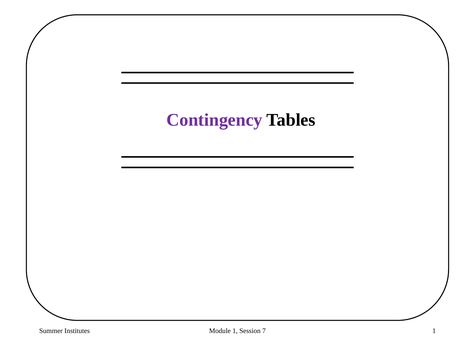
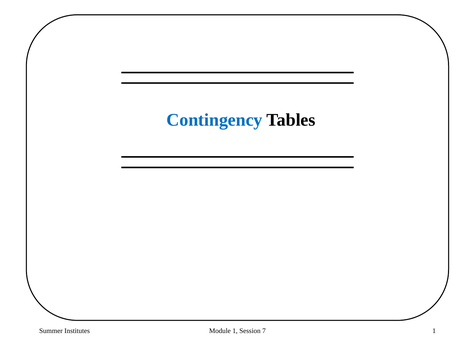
Contingency colour: purple -> blue (215, 120)
